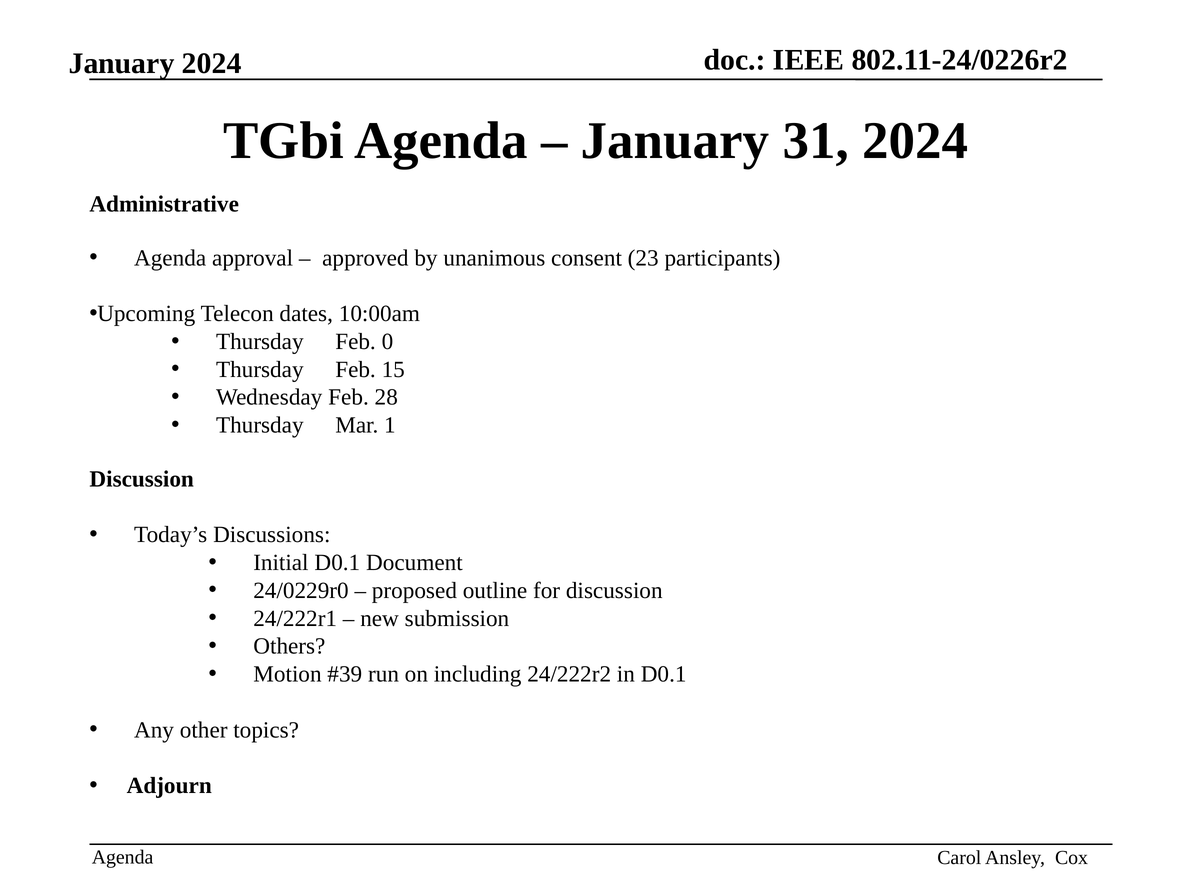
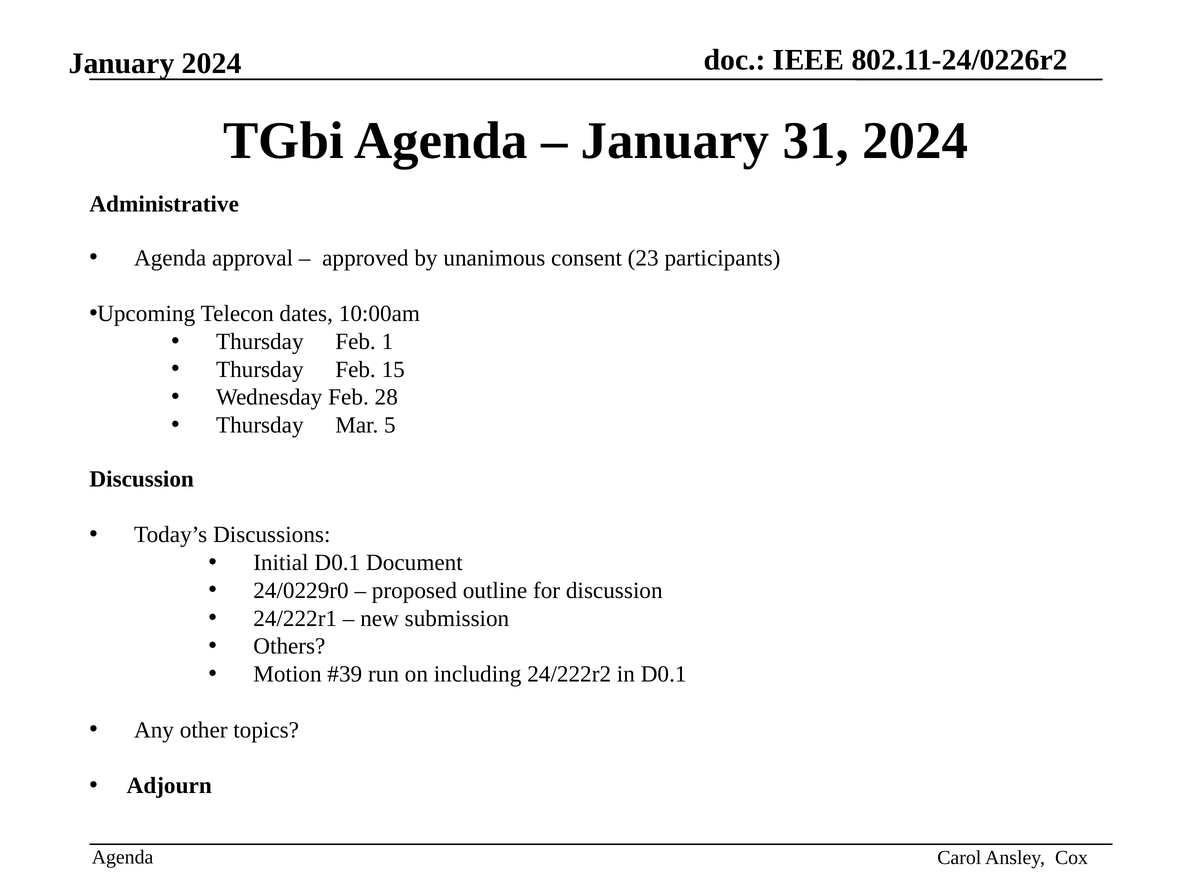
0: 0 -> 1 (387, 342)
1: 1 -> 5 (390, 425)
